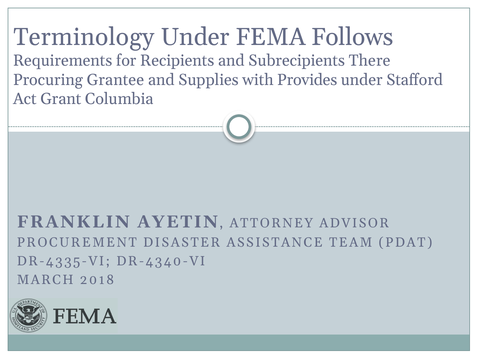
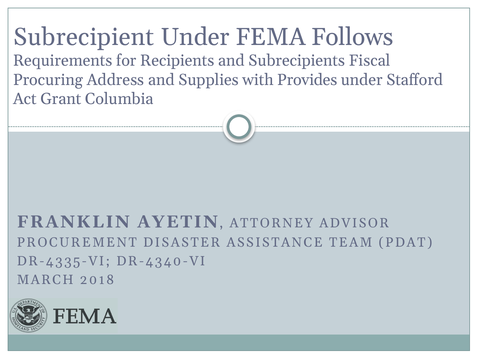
Terminology: Terminology -> Subrecipient (84, 37)
There: There -> Fiscal (370, 61)
Grantee: Grantee -> Address (115, 80)
